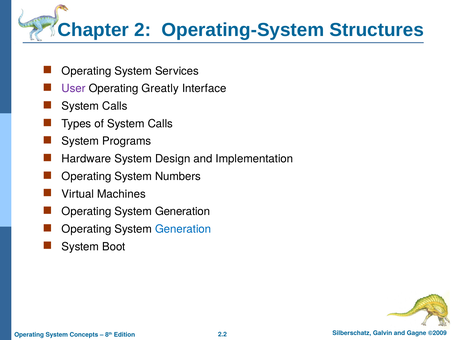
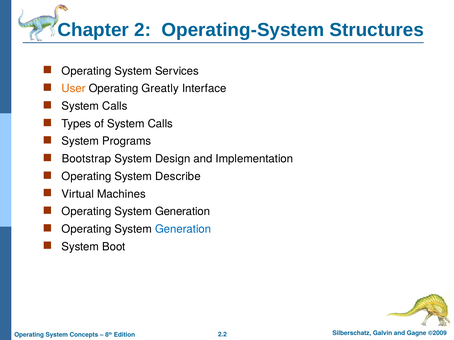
User colour: purple -> orange (74, 89)
Hardware: Hardware -> Bootstrap (86, 159)
Numbers: Numbers -> Describe (178, 177)
